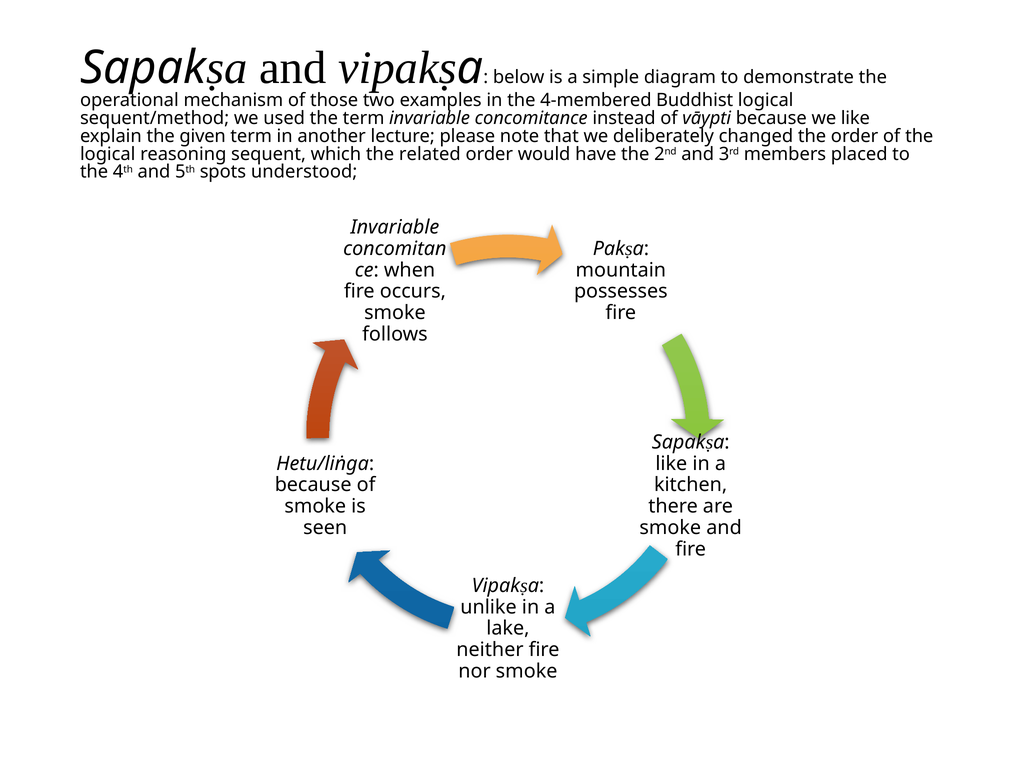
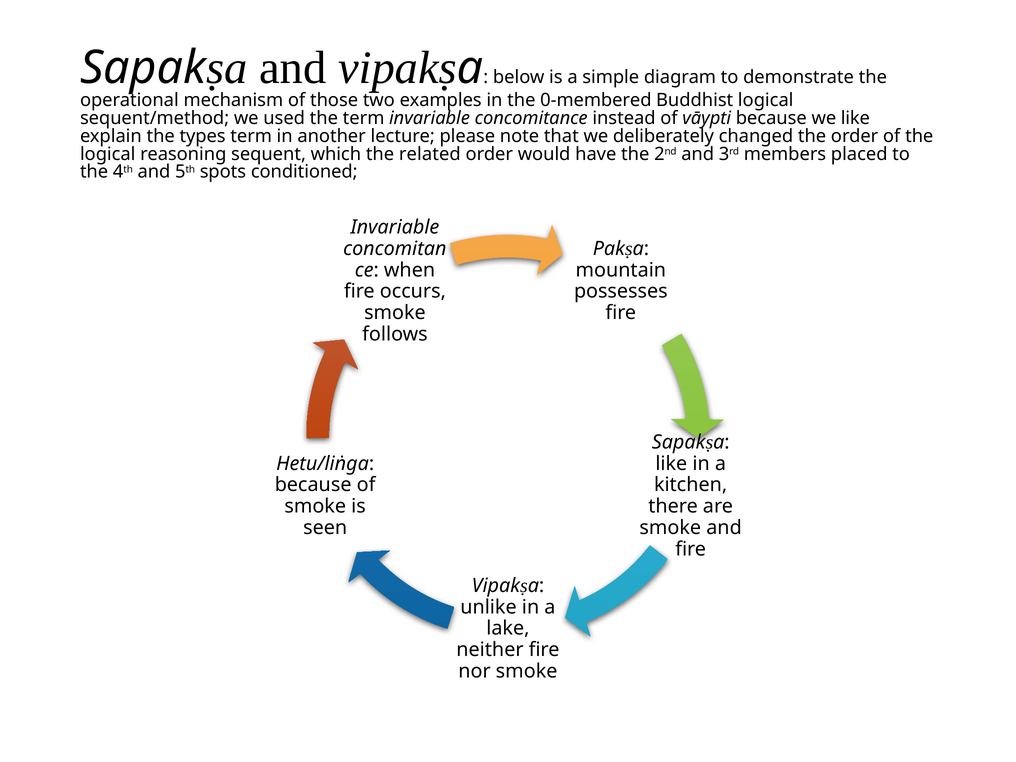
4-membered: 4-membered -> 0-membered (596, 100)
given: given -> types (203, 136)
understood: understood -> conditioned (304, 172)
